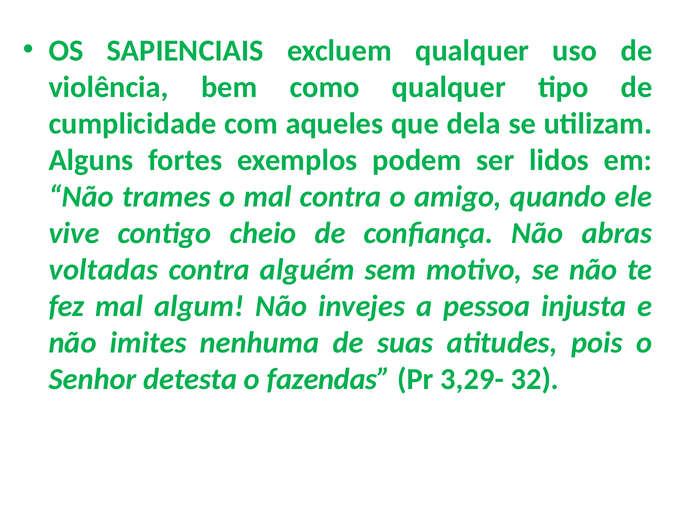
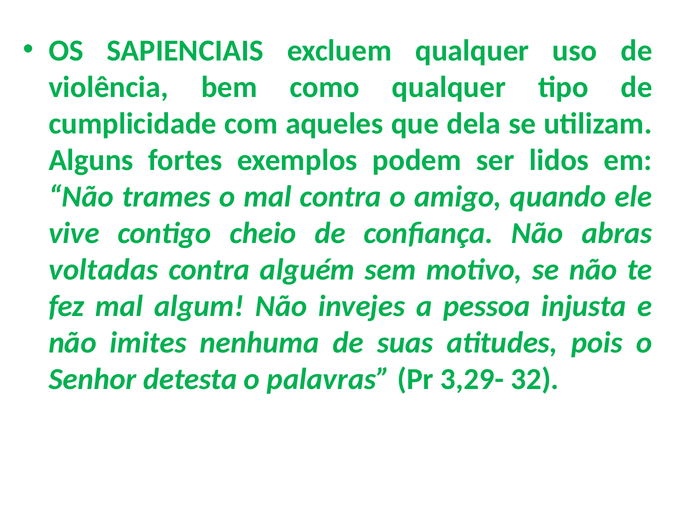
fazendas: fazendas -> palavras (328, 379)
